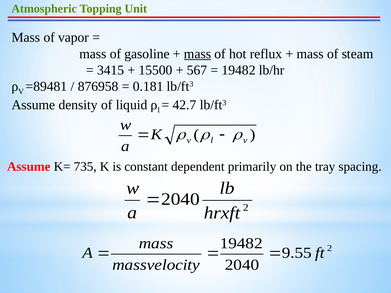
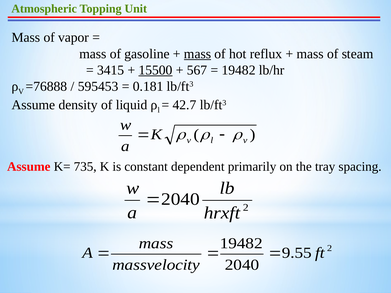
15500 underline: none -> present (156, 70)
=89481: =89481 -> =76888 (47, 86)
876958: 876958 -> 595453 (98, 86)
